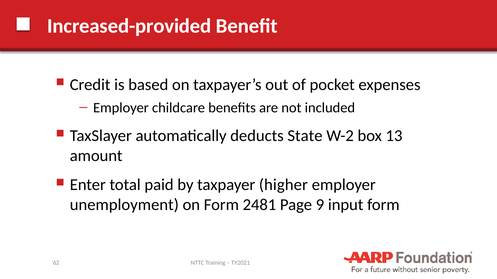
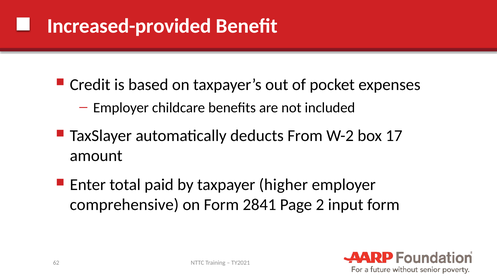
State: State -> From (305, 136)
13: 13 -> 17 (394, 136)
unemployment: unemployment -> comprehensive (124, 205)
2481: 2481 -> 2841 (259, 205)
9: 9 -> 2 (320, 205)
